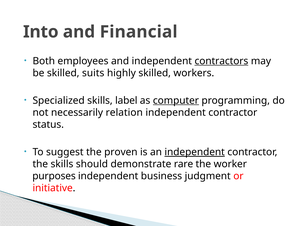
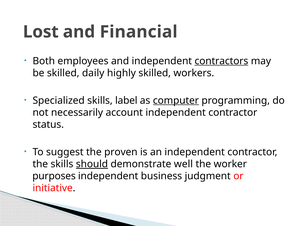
Into: Into -> Lost (41, 32)
suits: suits -> daily (93, 73)
relation: relation -> account (124, 112)
independent underline: present -> none (195, 152)
should underline: none -> present (92, 164)
rare: rare -> well (183, 164)
